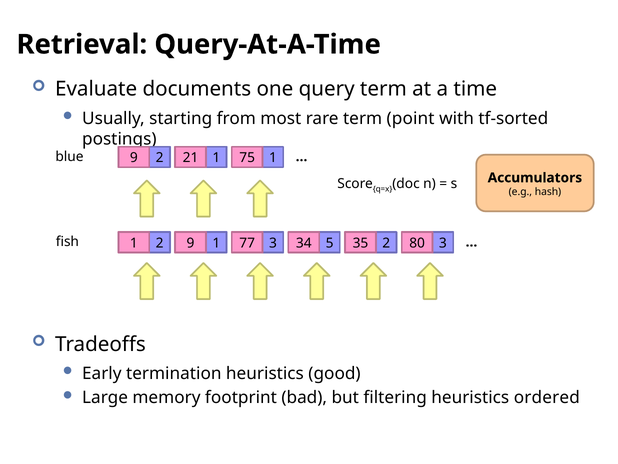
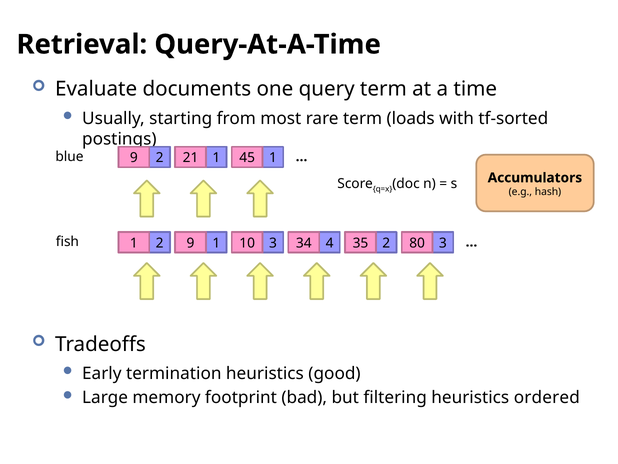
point: point -> loads (411, 118)
75: 75 -> 45 (247, 158)
5: 5 -> 4 (330, 243)
77: 77 -> 10 (247, 243)
